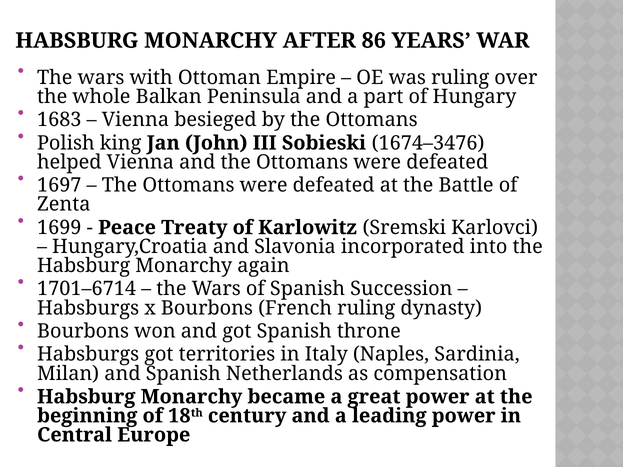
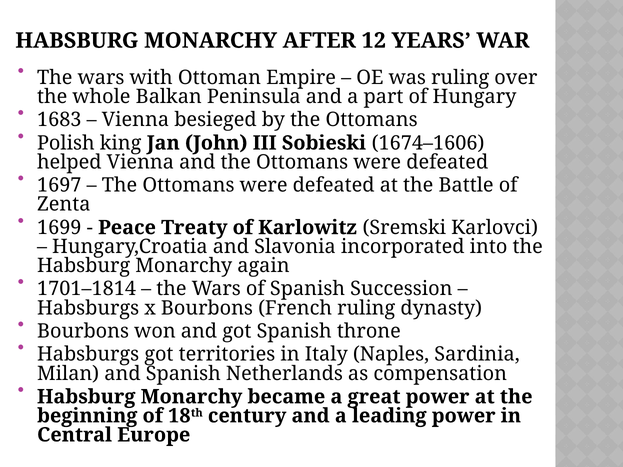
86: 86 -> 12 (374, 41)
1674–3476: 1674–3476 -> 1674–1606 (428, 143)
1701–6714: 1701–6714 -> 1701–1814 (87, 289)
